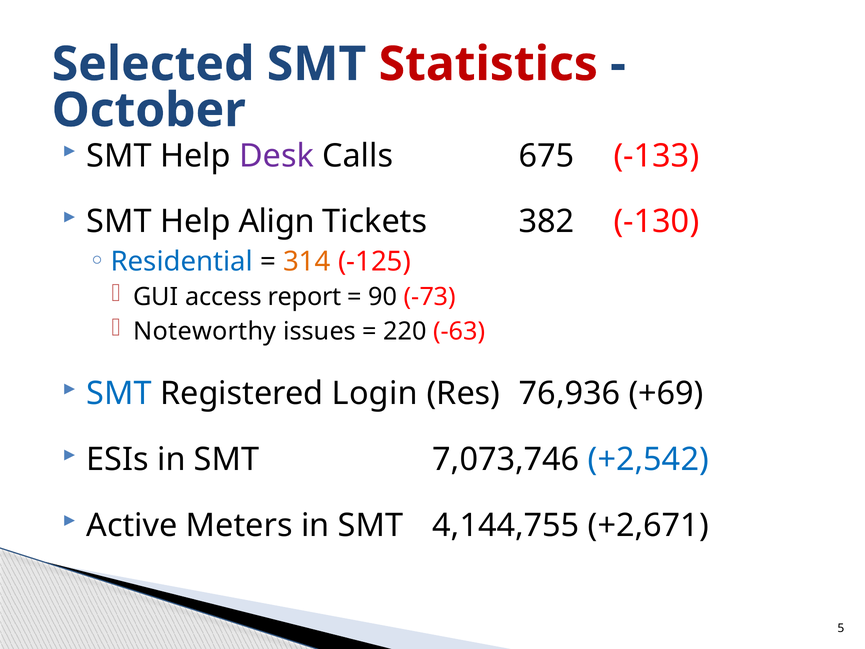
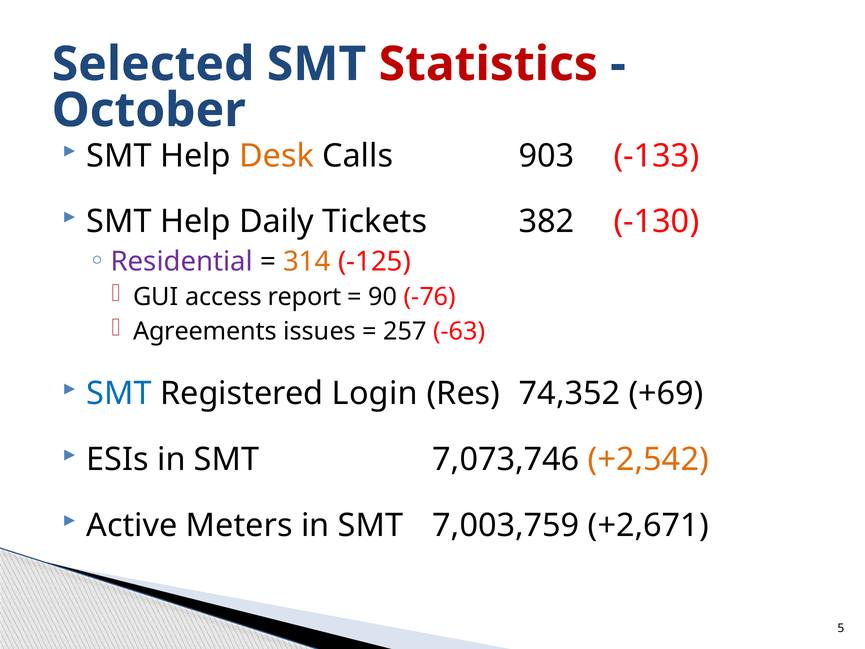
Desk colour: purple -> orange (276, 156)
675: 675 -> 903 (547, 156)
Align: Align -> Daily (276, 222)
Residential colour: blue -> purple (182, 261)
-73: -73 -> -76 (430, 297)
Noteworthy: Noteworthy -> Agreements (205, 332)
220: 220 -> 257 (405, 332)
76,936: 76,936 -> 74,352 (570, 394)
+2,542 colour: blue -> orange (648, 459)
4,144,755: 4,144,755 -> 7,003,759 (506, 525)
